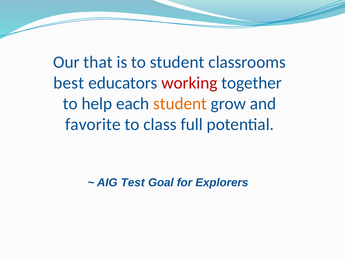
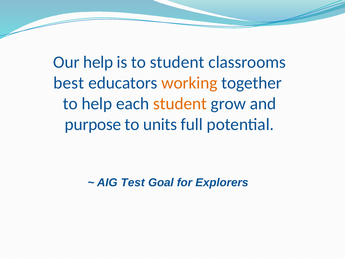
Our that: that -> help (98, 62)
working colour: red -> orange (189, 83)
favorite: favorite -> purpose (93, 124)
class: class -> units (160, 124)
